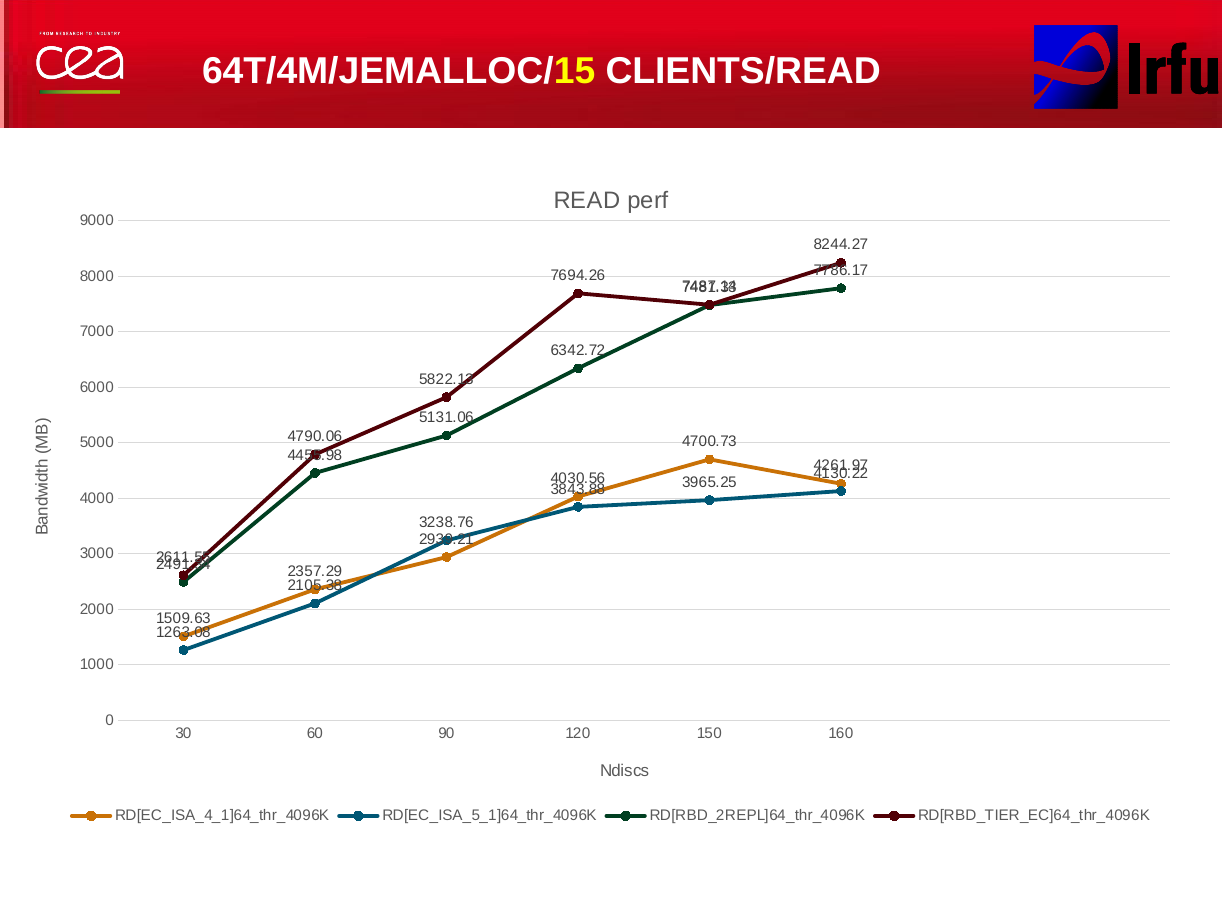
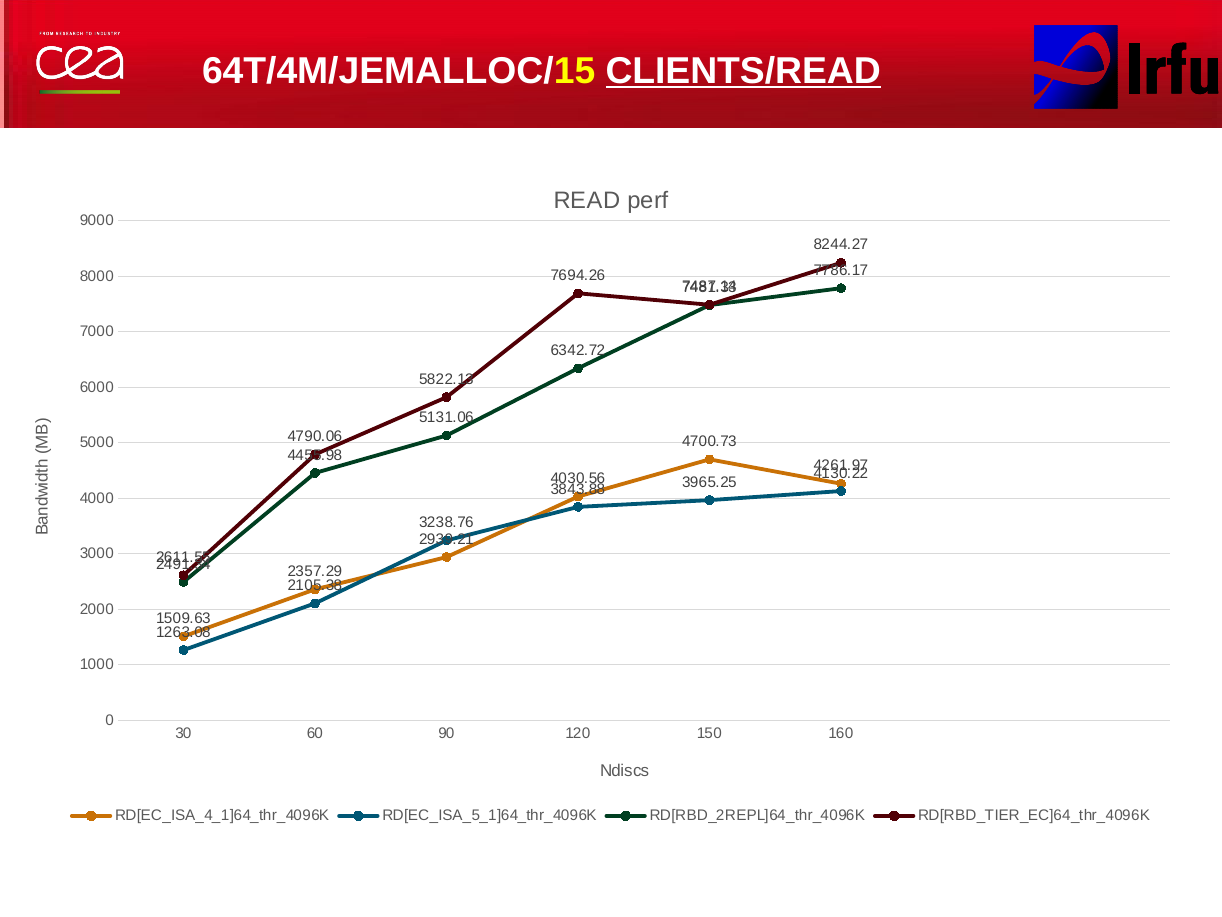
CLIENTS/READ underline: none -> present (743, 71)
